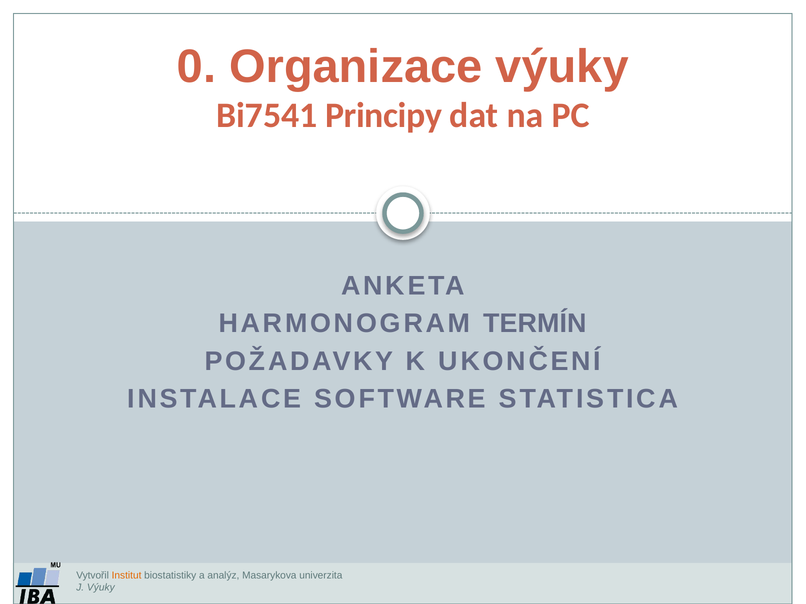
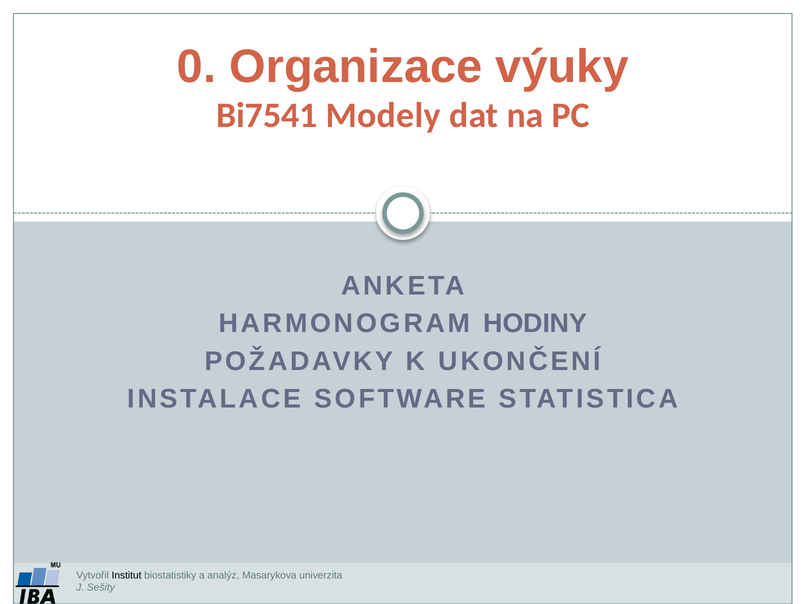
Principy: Principy -> Modely (383, 116)
TERMÍN: TERMÍN -> HODINY (535, 324)
Institut colour: orange -> black (127, 576)
J Výuky: Výuky -> Sešity (101, 588)
